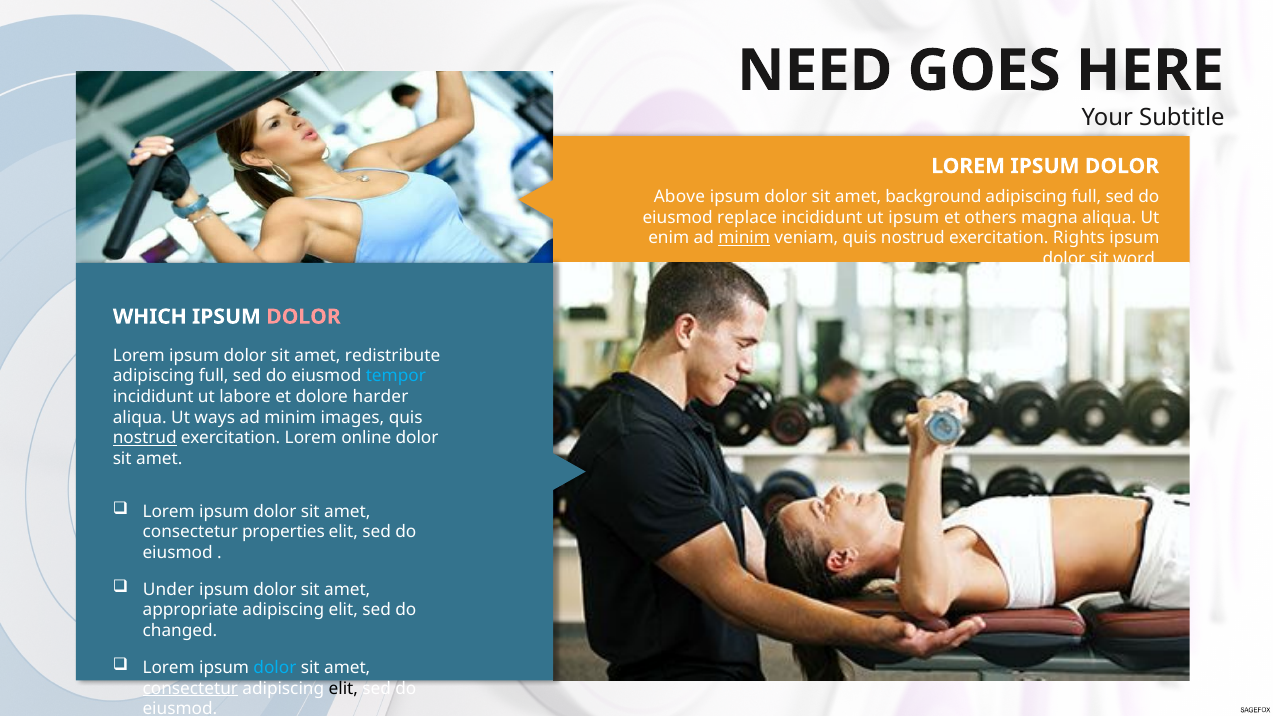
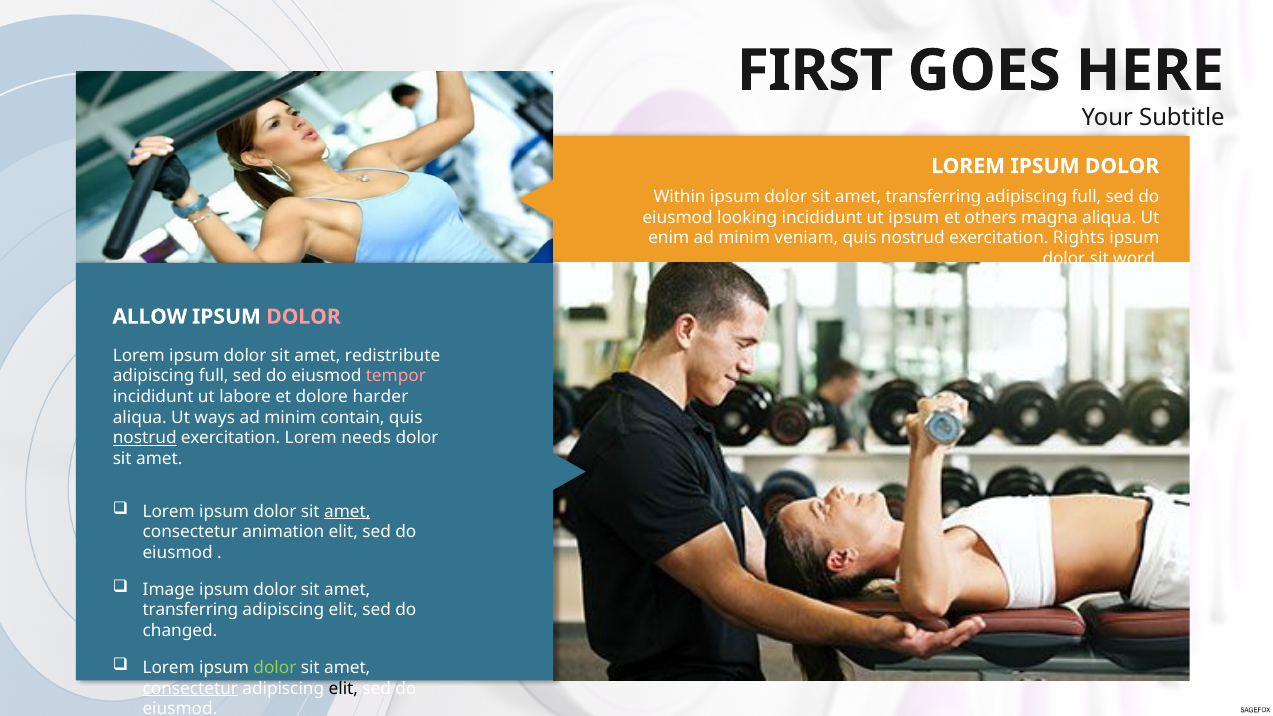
NEED: NEED -> FIRST (815, 71)
Above: Above -> Within (680, 197)
background: background -> transferring (933, 197)
replace: replace -> looking (747, 218)
minim underline: present -> none (744, 238)
WHICH: WHICH -> ALLOW (150, 317)
tempor colour: light blue -> pink (396, 376)
images: images -> contain (352, 418)
online: online -> needs (366, 438)
amet underline: none -> present (347, 512)
properties: properties -> animation (283, 532)
Under: Under -> Image (169, 590)
appropriate: appropriate -> transferring (190, 610)
dolor colour: light blue -> light green (275, 668)
